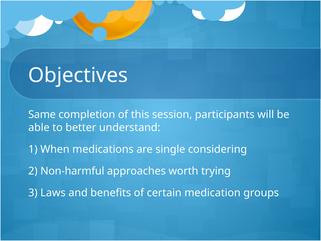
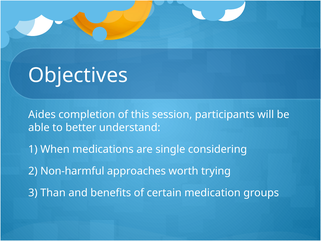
Same: Same -> Aides (42, 115)
Laws: Laws -> Than (53, 193)
